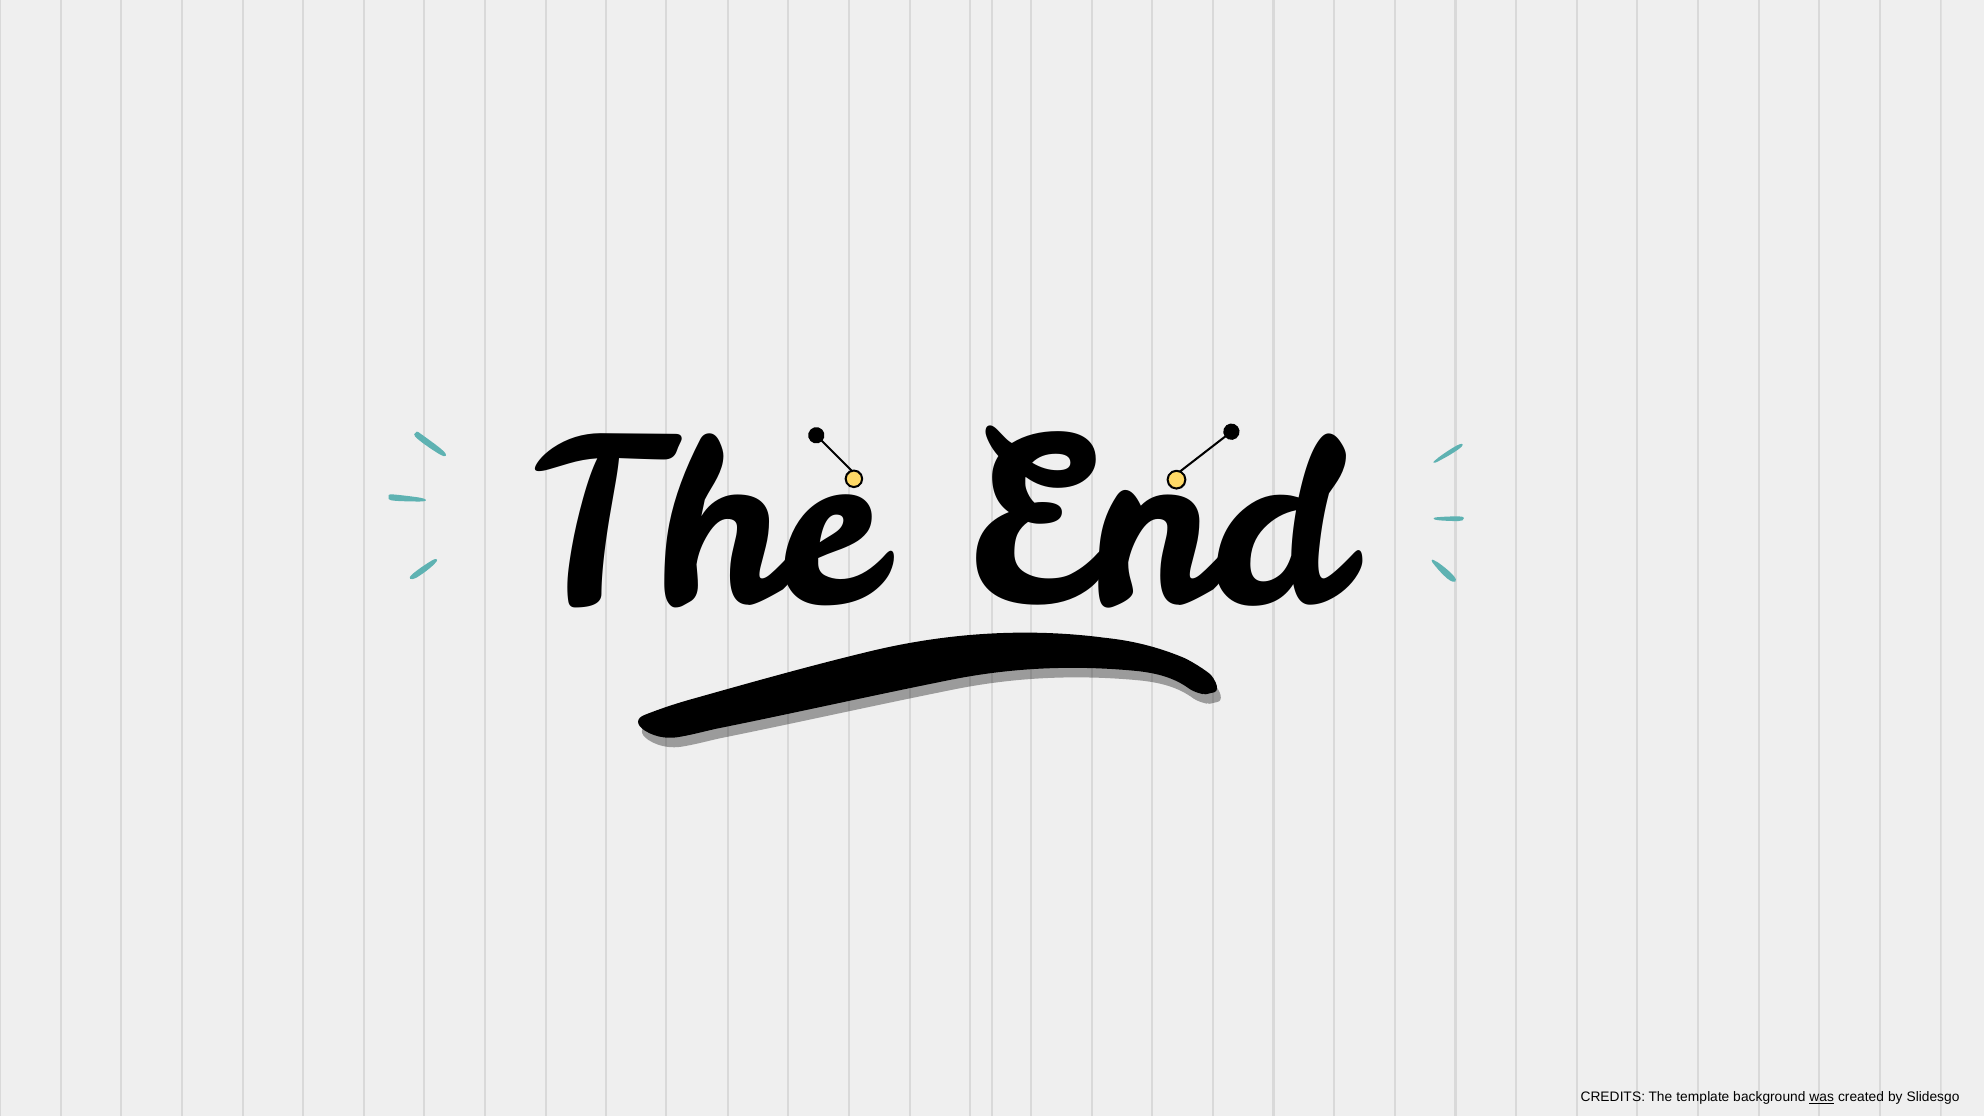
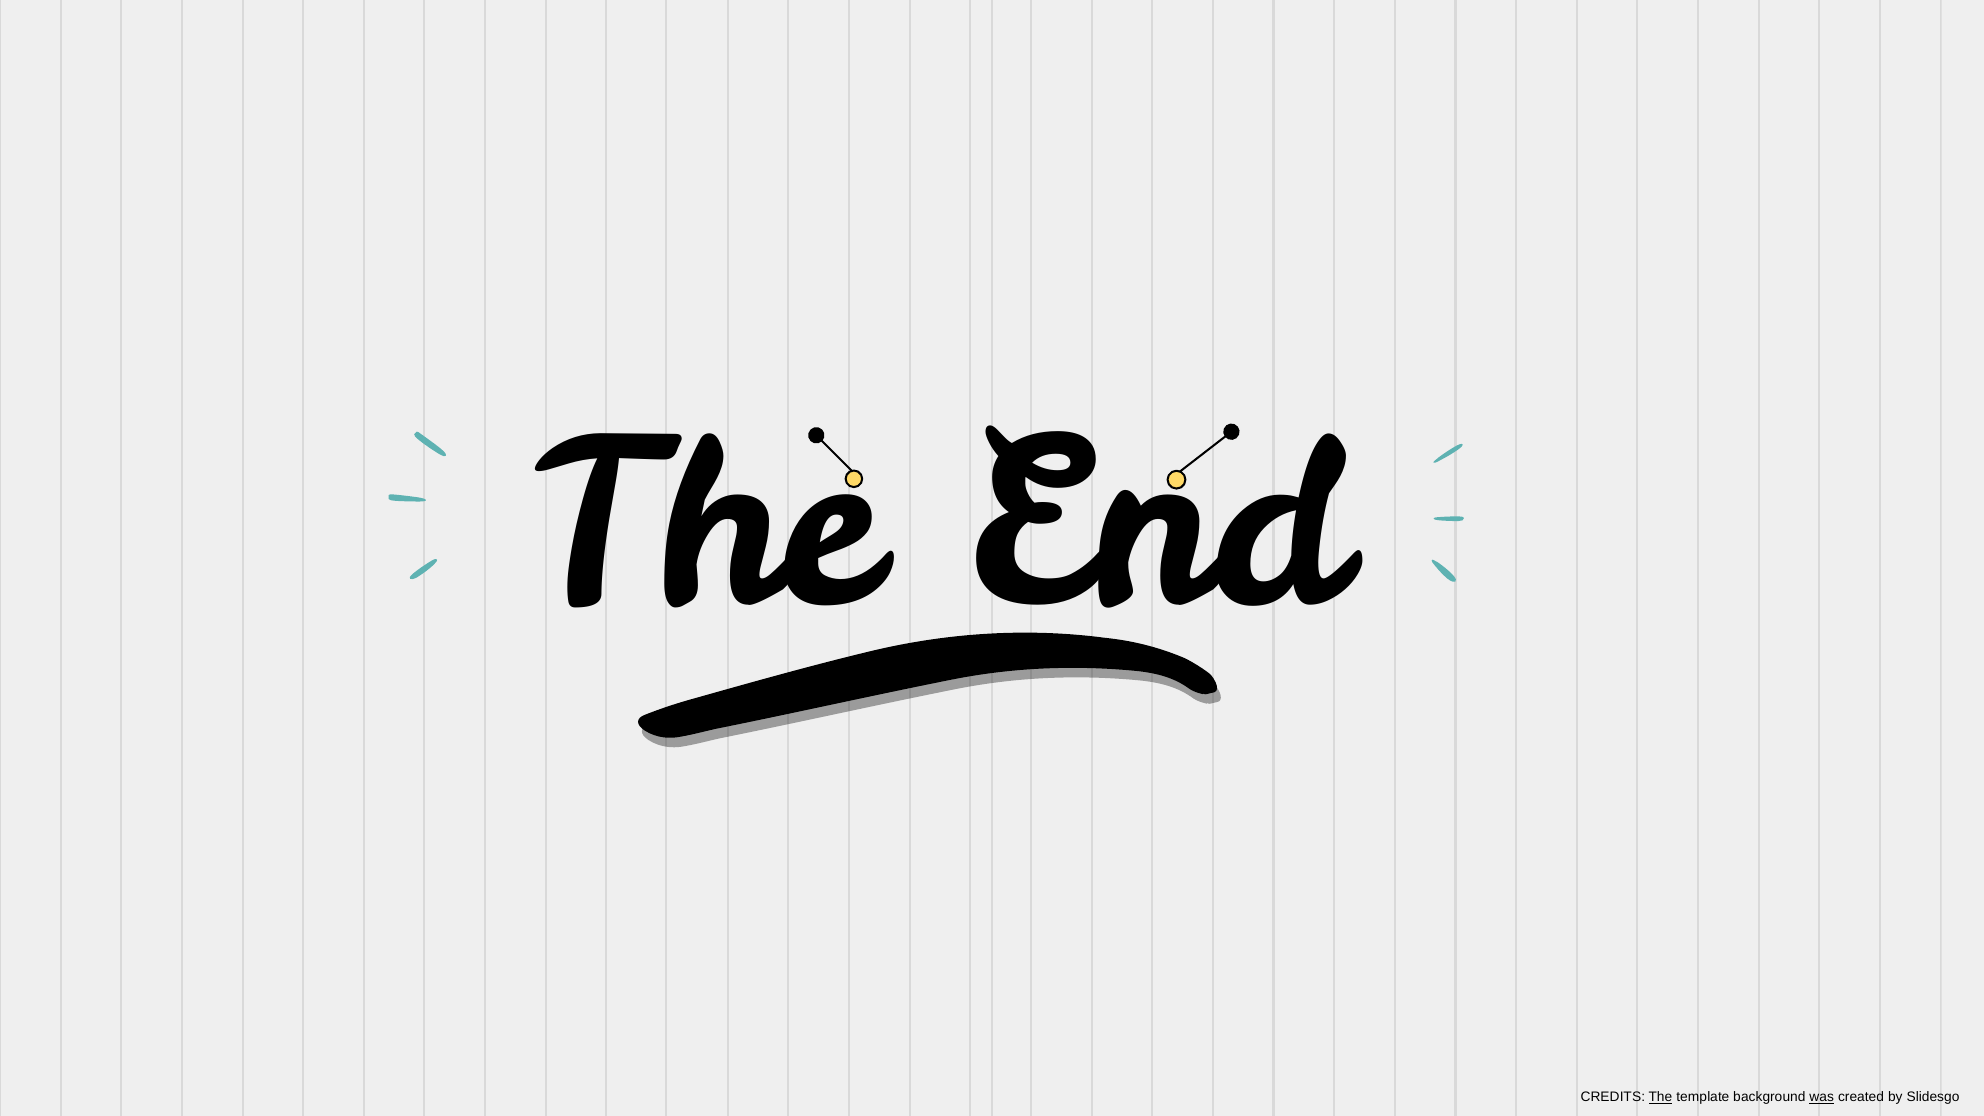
The underline: none -> present (1660, 1097)
